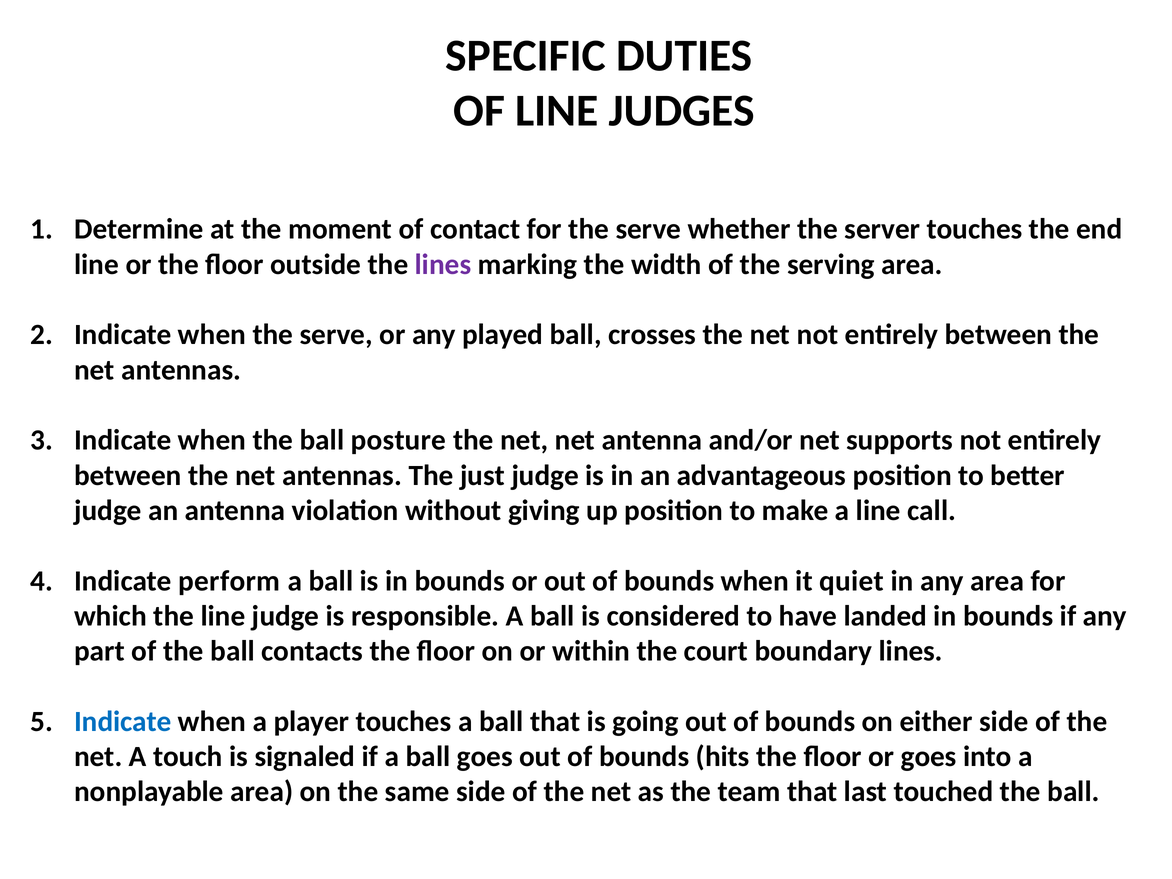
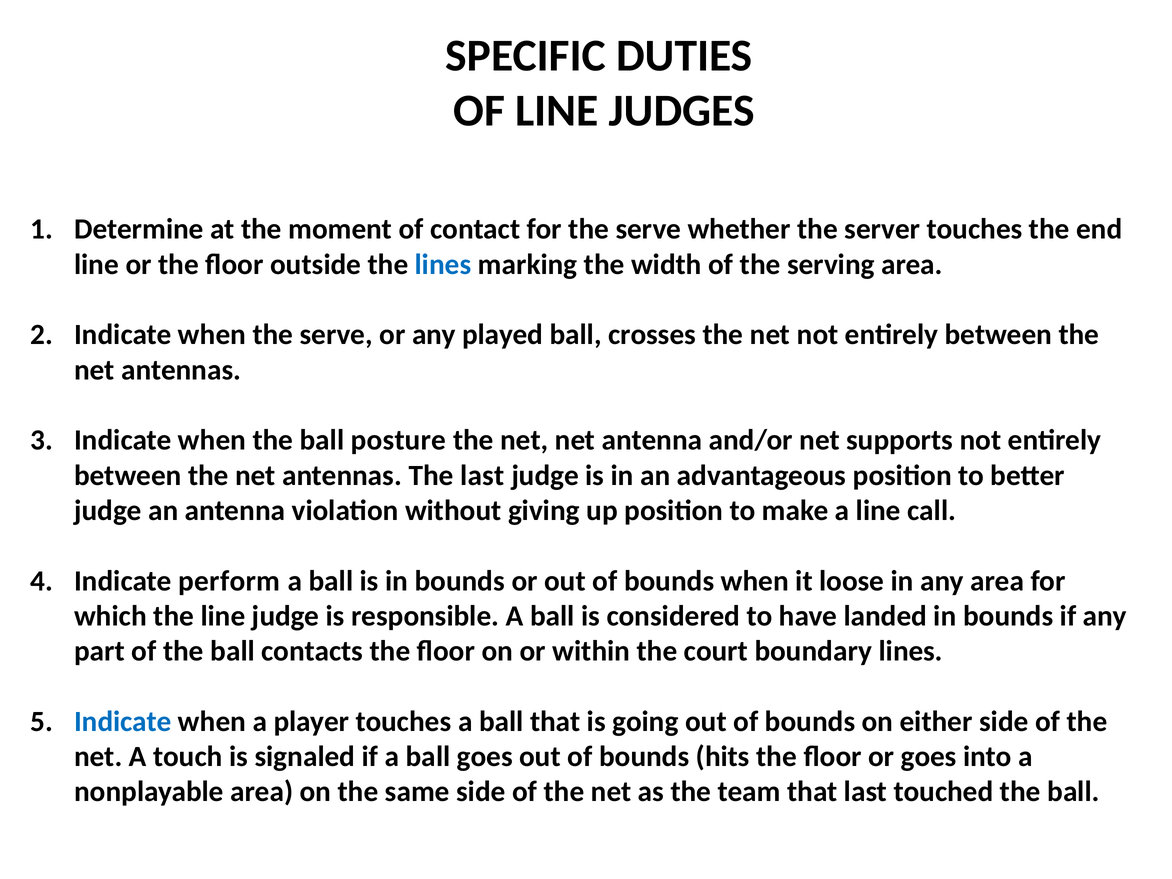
lines colour: purple -> blue (443, 264)
The just: just -> last (482, 475)
quiet: quiet -> loose (852, 581)
